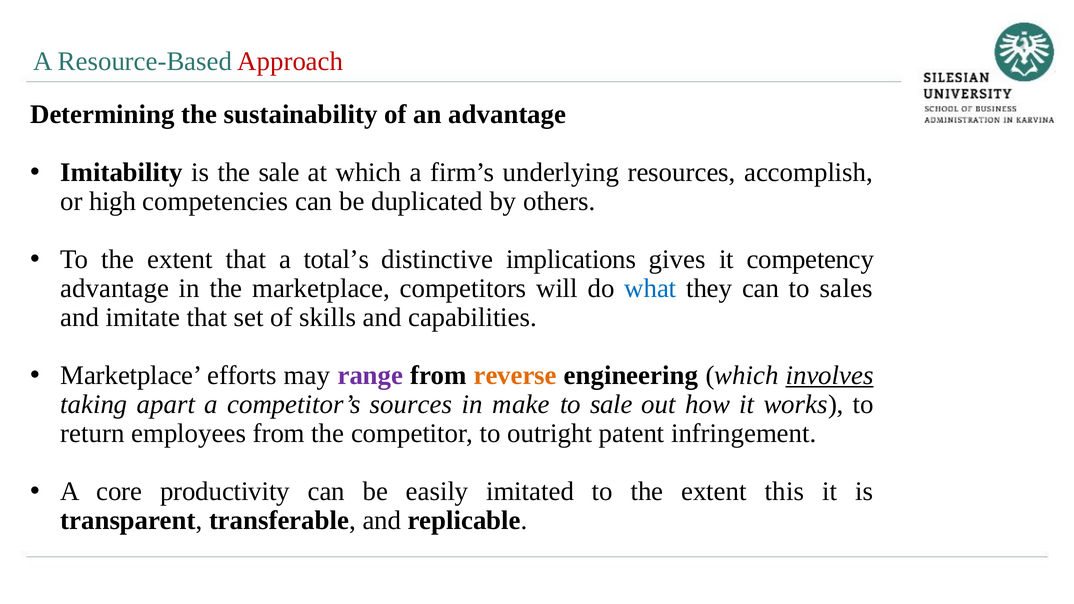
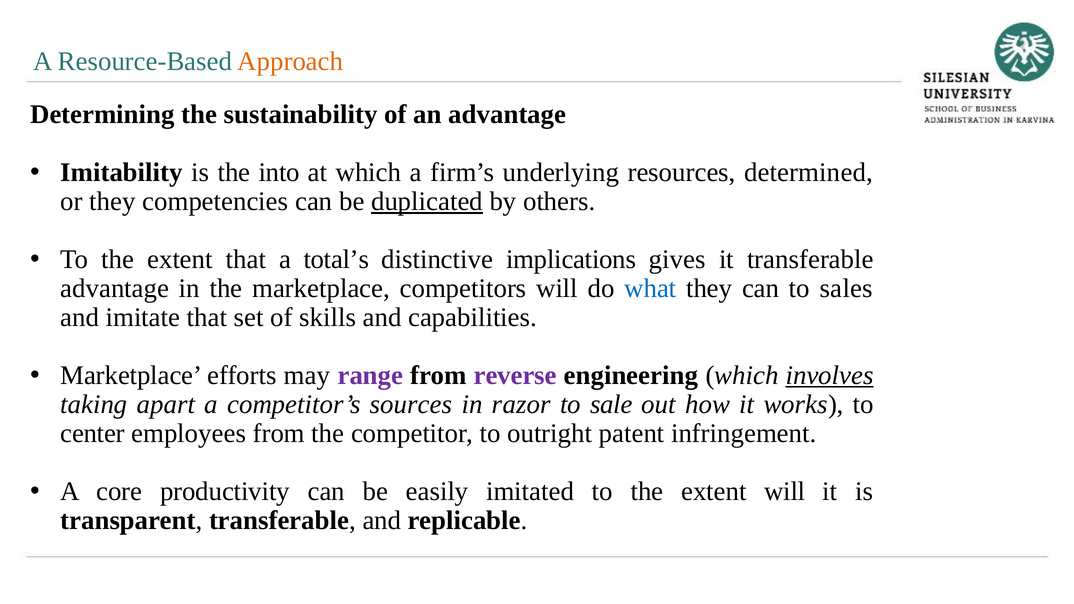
Approach colour: red -> orange (290, 62)
the sale: sale -> into (279, 172)
accomplish: accomplish -> determined (808, 172)
or high: high -> they (112, 201)
duplicated underline: none -> present (427, 201)
it competency: competency -> transferable (810, 259)
reverse colour: orange -> purple (515, 375)
make: make -> razor (521, 404)
return: return -> center (93, 433)
extent this: this -> will (785, 491)
